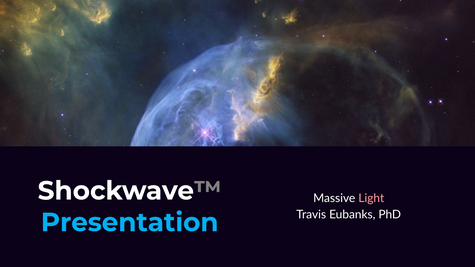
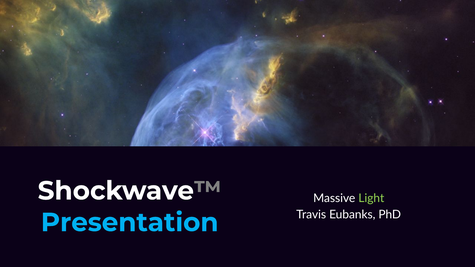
Light colour: pink -> light green (371, 199)
